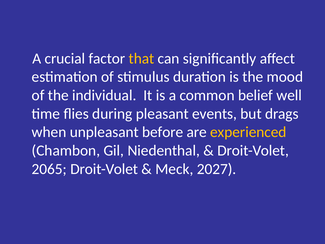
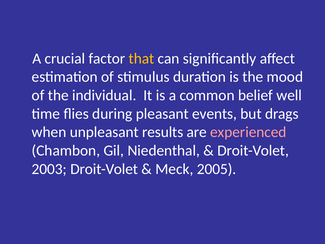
before: before -> results (163, 132)
experienced colour: yellow -> pink (248, 132)
2065: 2065 -> 2003 (49, 169)
2027: 2027 -> 2005 (217, 169)
